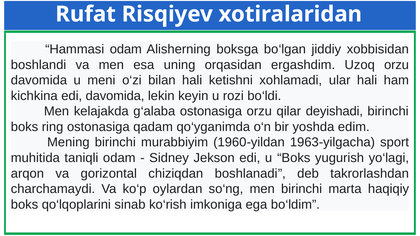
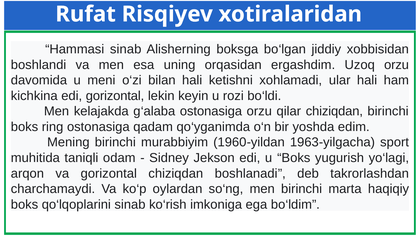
Hammasi odam: odam -> sinab (126, 49)
edi davomida: davomida -> gorizontal (115, 96)
qilar deyishadi: deyishadi -> chiziqdan (334, 112)
